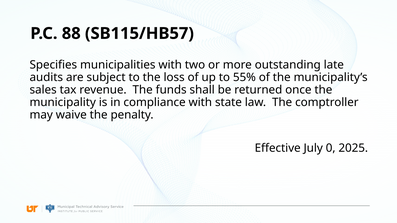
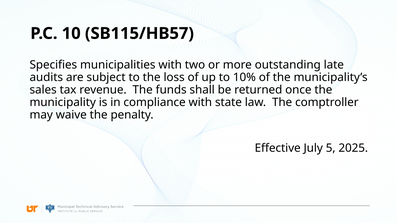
88: 88 -> 10 (71, 33)
55%: 55% -> 10% (244, 78)
0: 0 -> 5 (331, 148)
